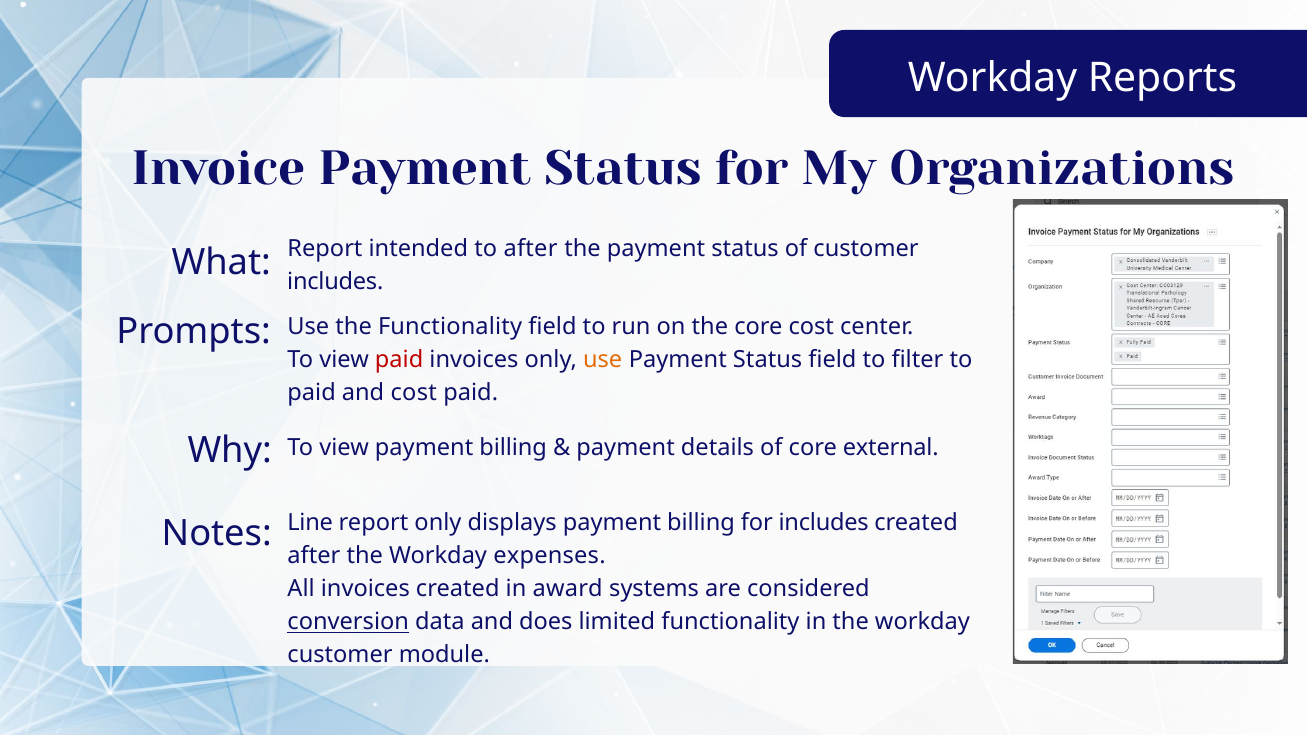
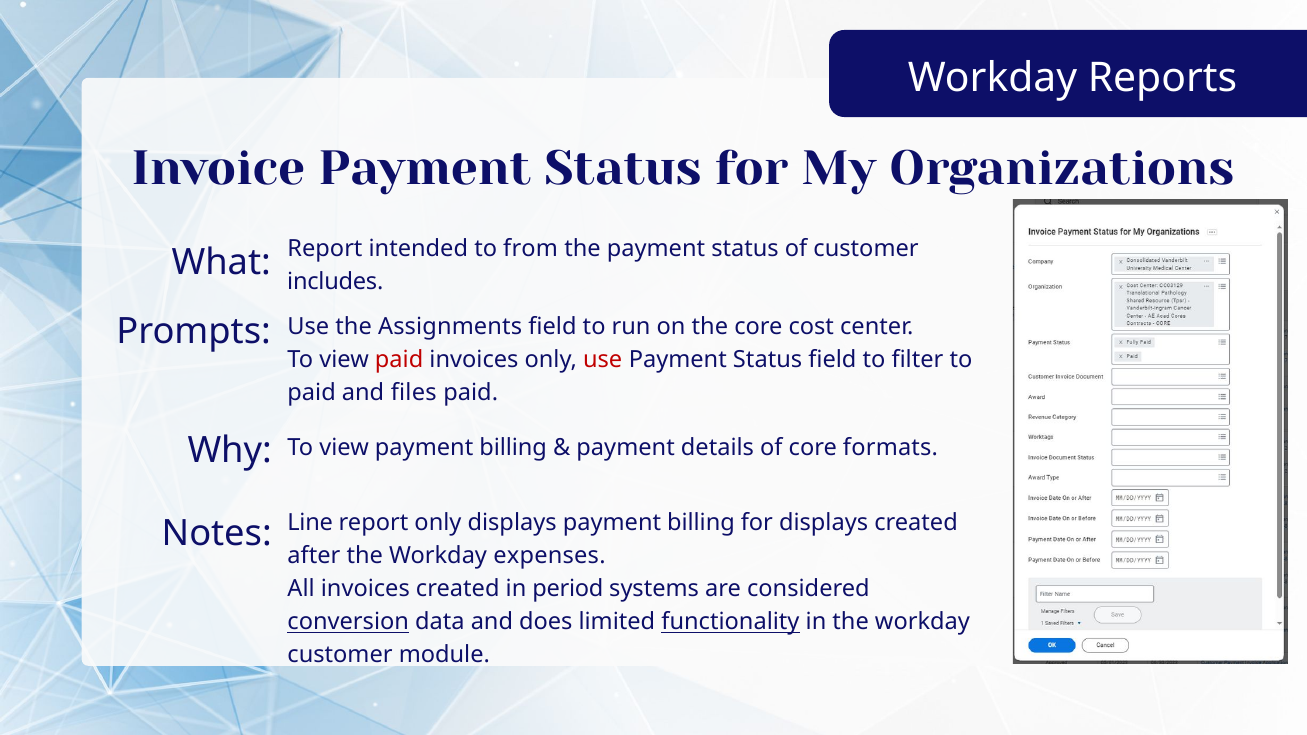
to after: after -> from (531, 248)
the Functionality: Functionality -> Assignments (450, 327)
use colour: orange -> red (603, 360)
and cost: cost -> files (414, 393)
external: external -> formats (891, 448)
for includes: includes -> displays (824, 523)
award: award -> period (568, 589)
functionality underline: none -> present (730, 622)
